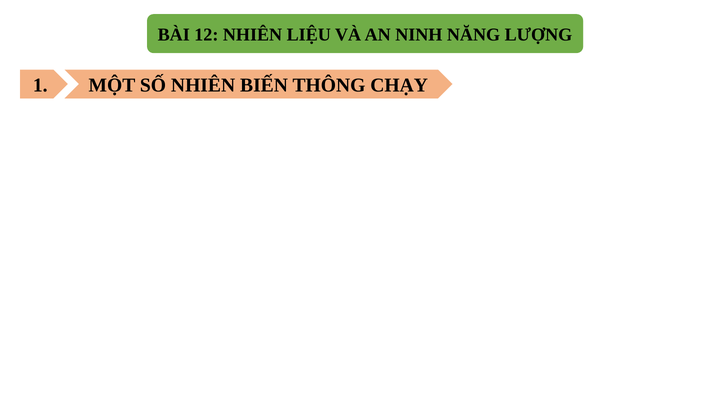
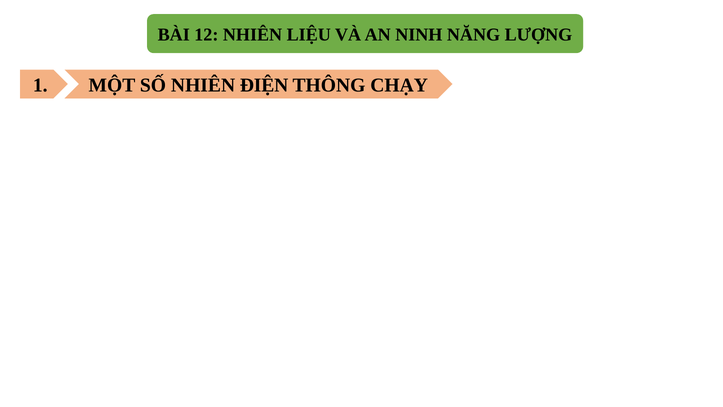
BIẾN: BIẾN -> ĐIỆN (264, 85)
